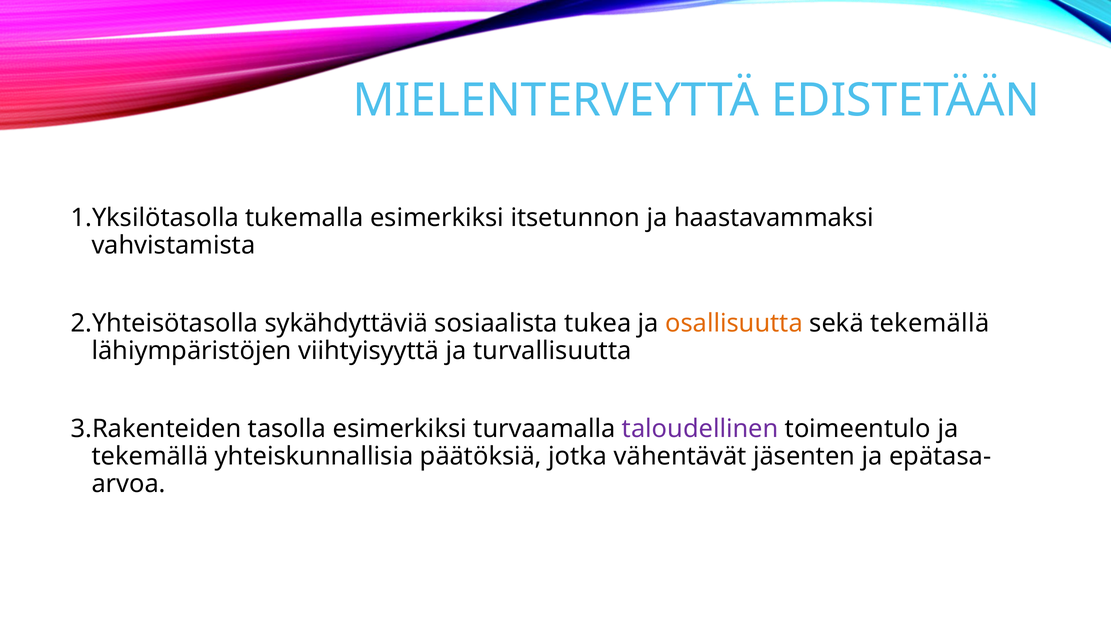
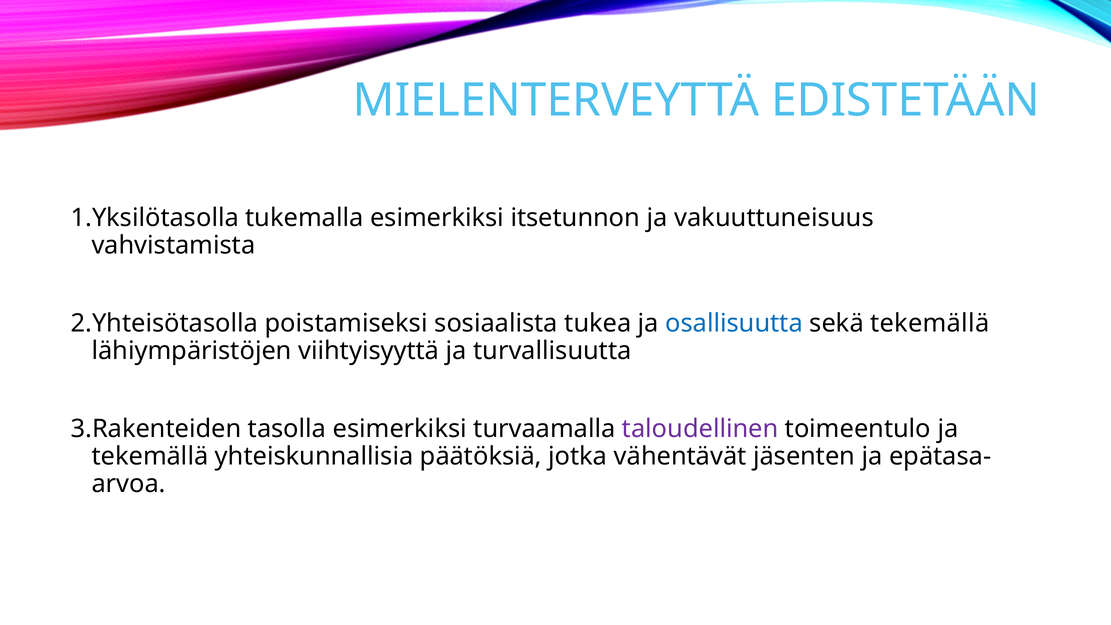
haastavammaksi: haastavammaksi -> vakuuttuneisuus (774, 218)
sykähdyttäviä: sykähdyttäviä -> poistamiseksi (346, 323)
osallisuutta colour: orange -> blue (734, 323)
